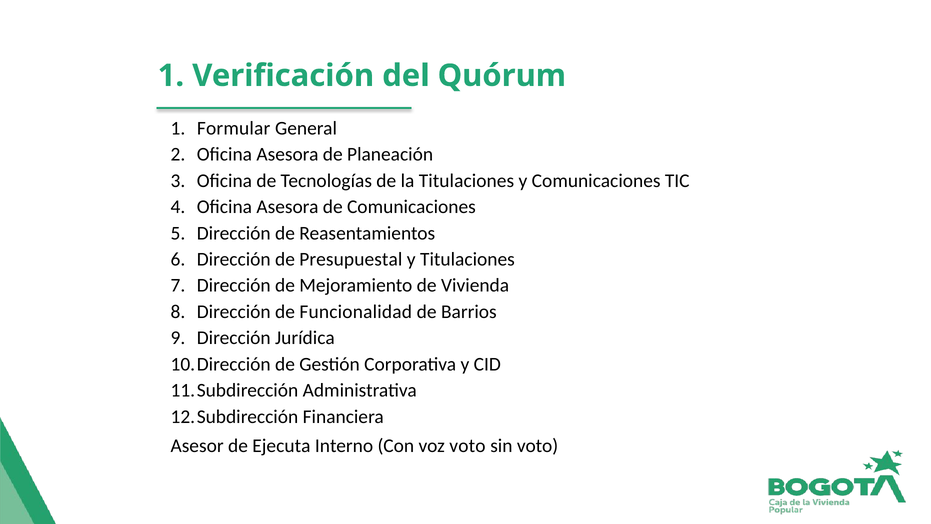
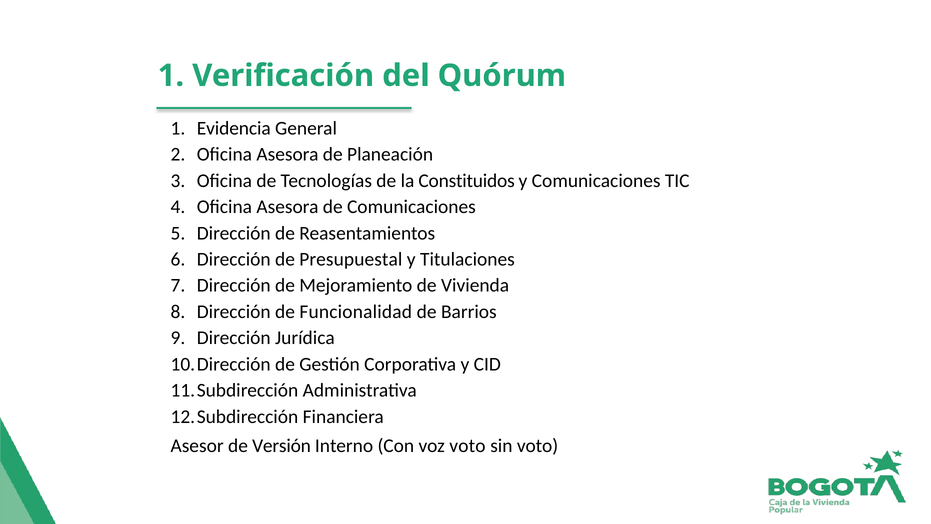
Formular: Formular -> Evidencia (234, 128)
la Titulaciones: Titulaciones -> Constituidos (467, 181)
Ejecuta: Ejecuta -> Versión (282, 446)
